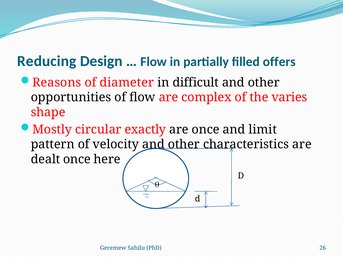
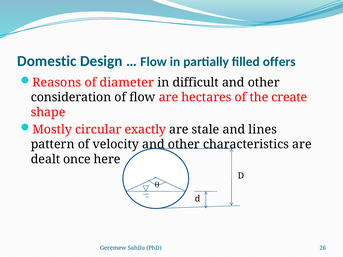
Reducing: Reducing -> Domestic (47, 61)
opportunities: opportunities -> consideration (71, 97)
complex: complex -> hectares (206, 97)
varies: varies -> create (289, 97)
are once: once -> stale (206, 130)
limit: limit -> lines (263, 130)
